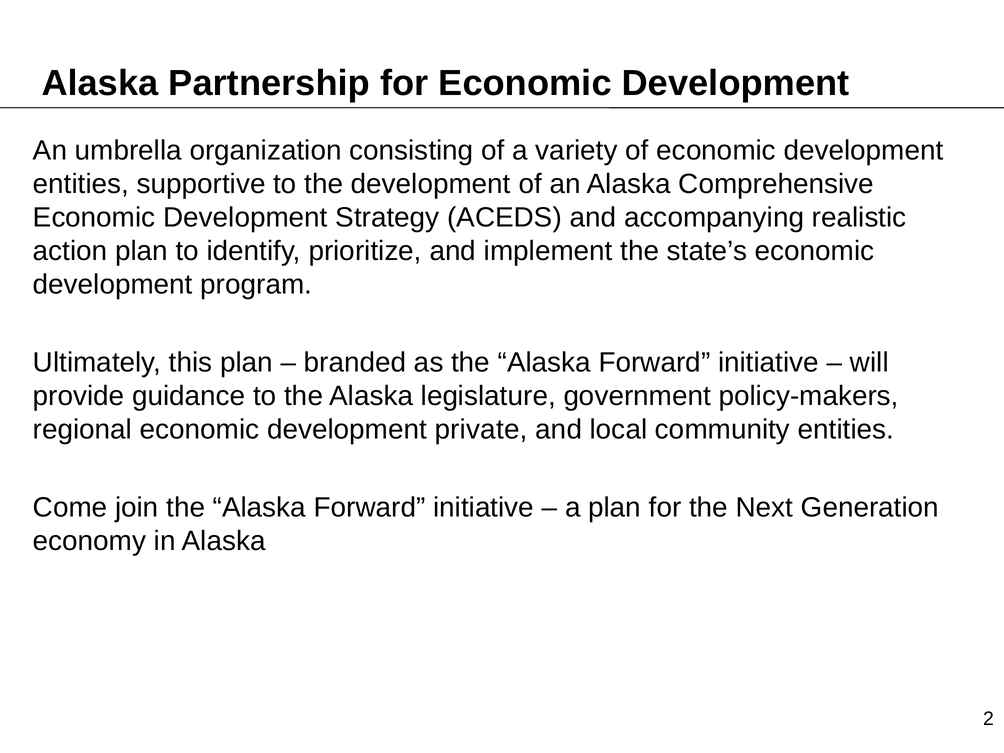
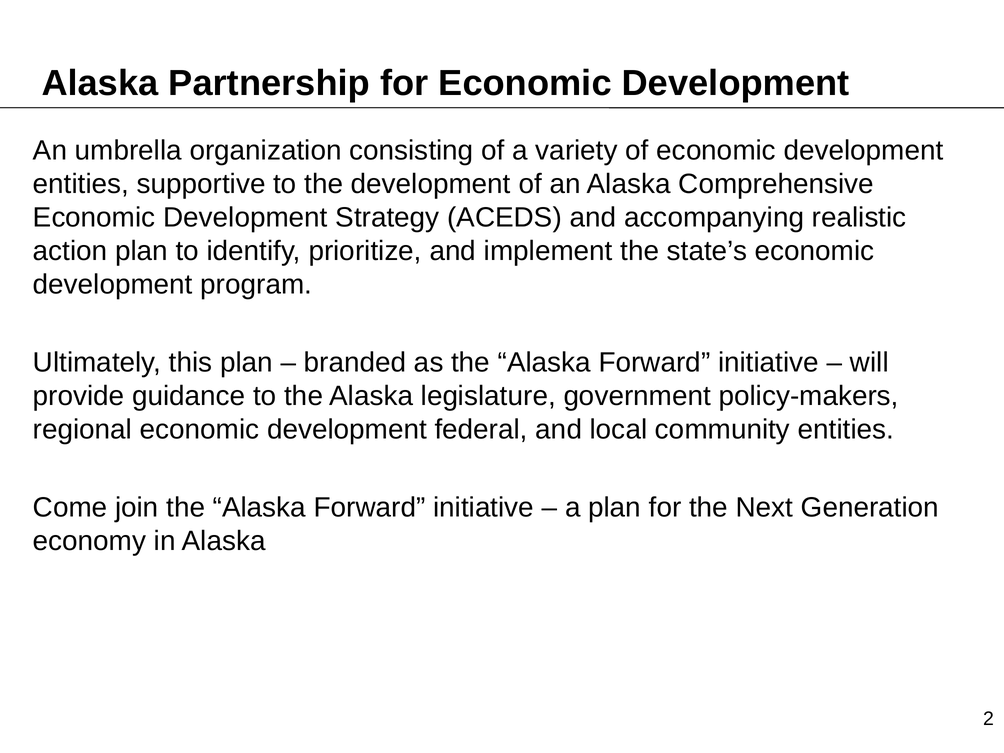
private: private -> federal (481, 429)
